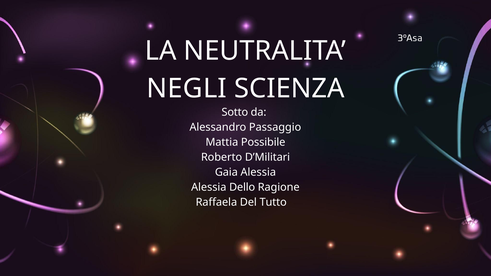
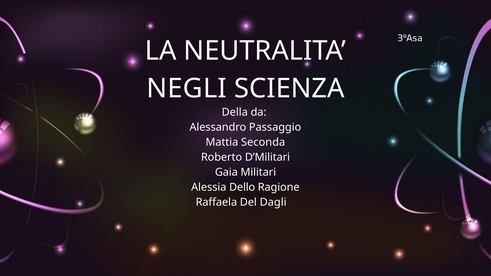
Sotto: Sotto -> Della (235, 112)
Possibile: Possibile -> Seconda (263, 142)
Gaia Alessia: Alessia -> Militari (258, 172)
Tutto: Tutto -> Dagli (273, 202)
